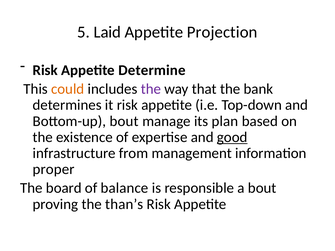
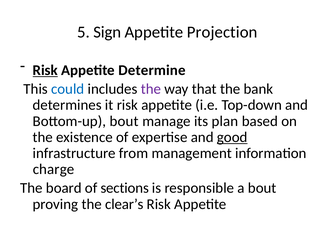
Laid: Laid -> Sign (107, 32)
Risk underline: none -> present (45, 70)
could colour: orange -> blue (68, 89)
proper: proper -> charge (54, 169)
balance: balance -> sections (125, 188)
than’s: than’s -> clear’s (124, 204)
